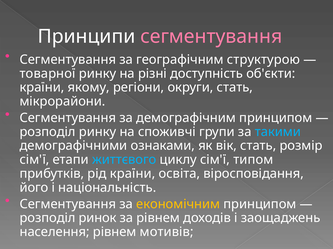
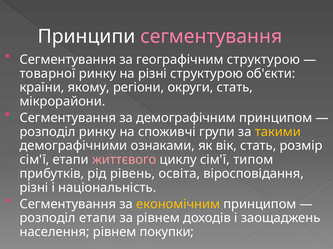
різні доступність: доступність -> структурою (206, 74)
такими colour: light blue -> yellow (278, 132)
життєвого colour: light blue -> pink (124, 160)
рід країни: країни -> рівень (133, 174)
його: його -> різні (34, 188)
розподіл ринок: ринок -> етапи (97, 219)
мотивів: мотивів -> покупки (167, 233)
